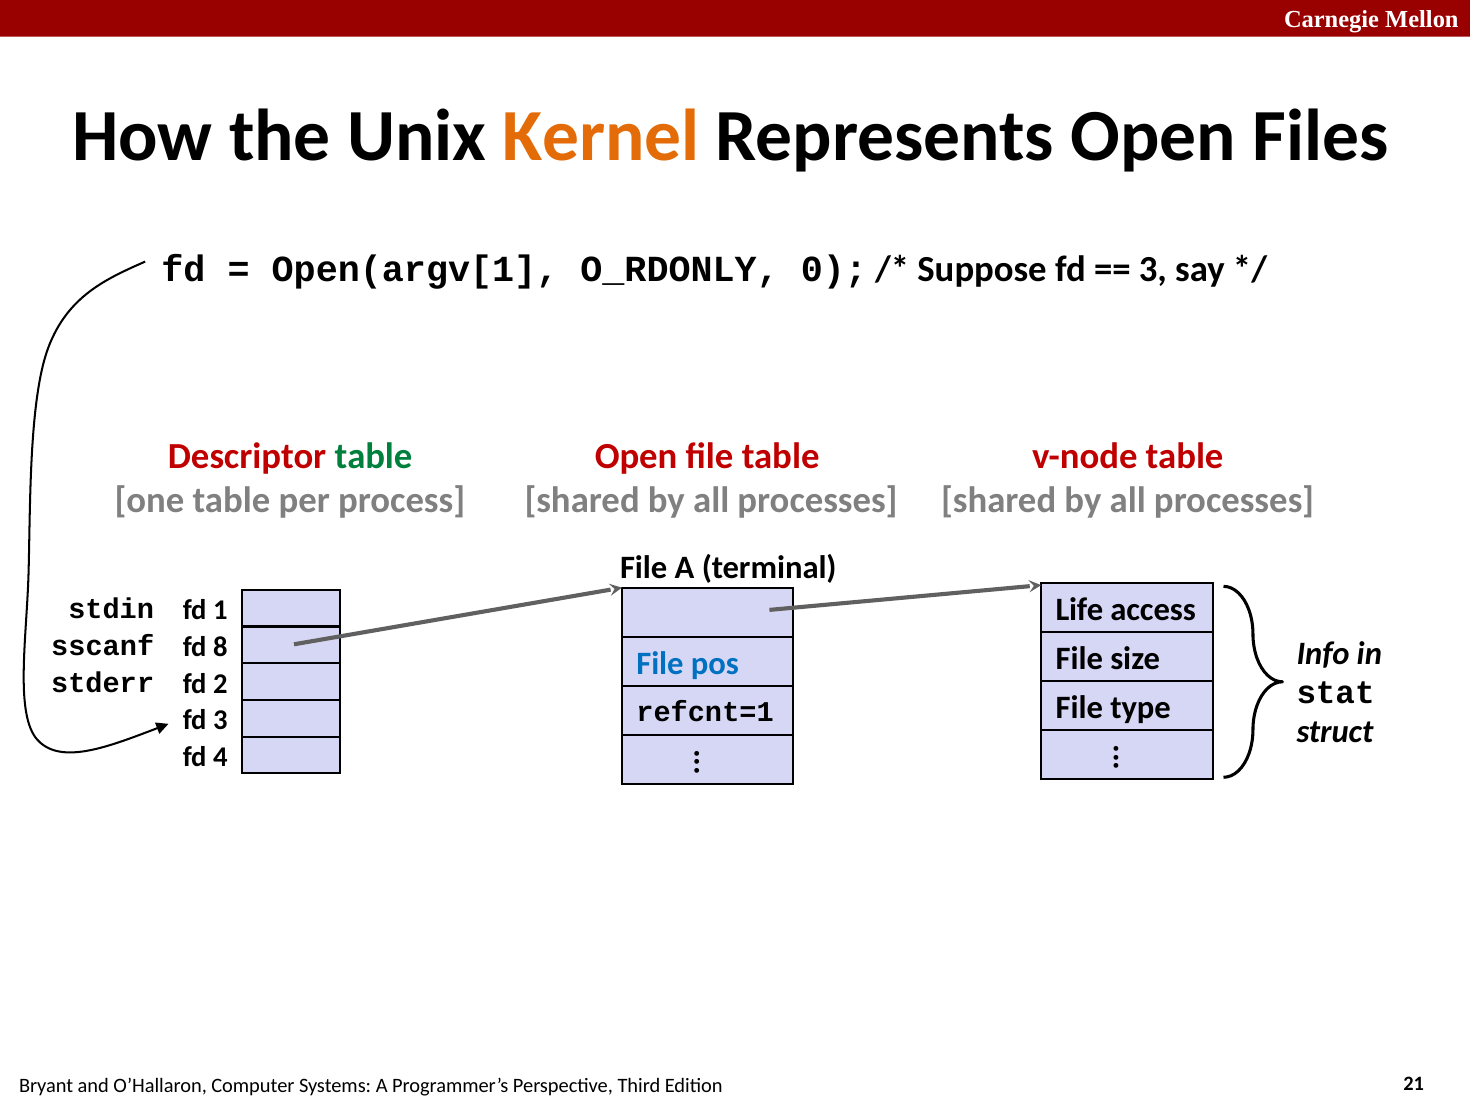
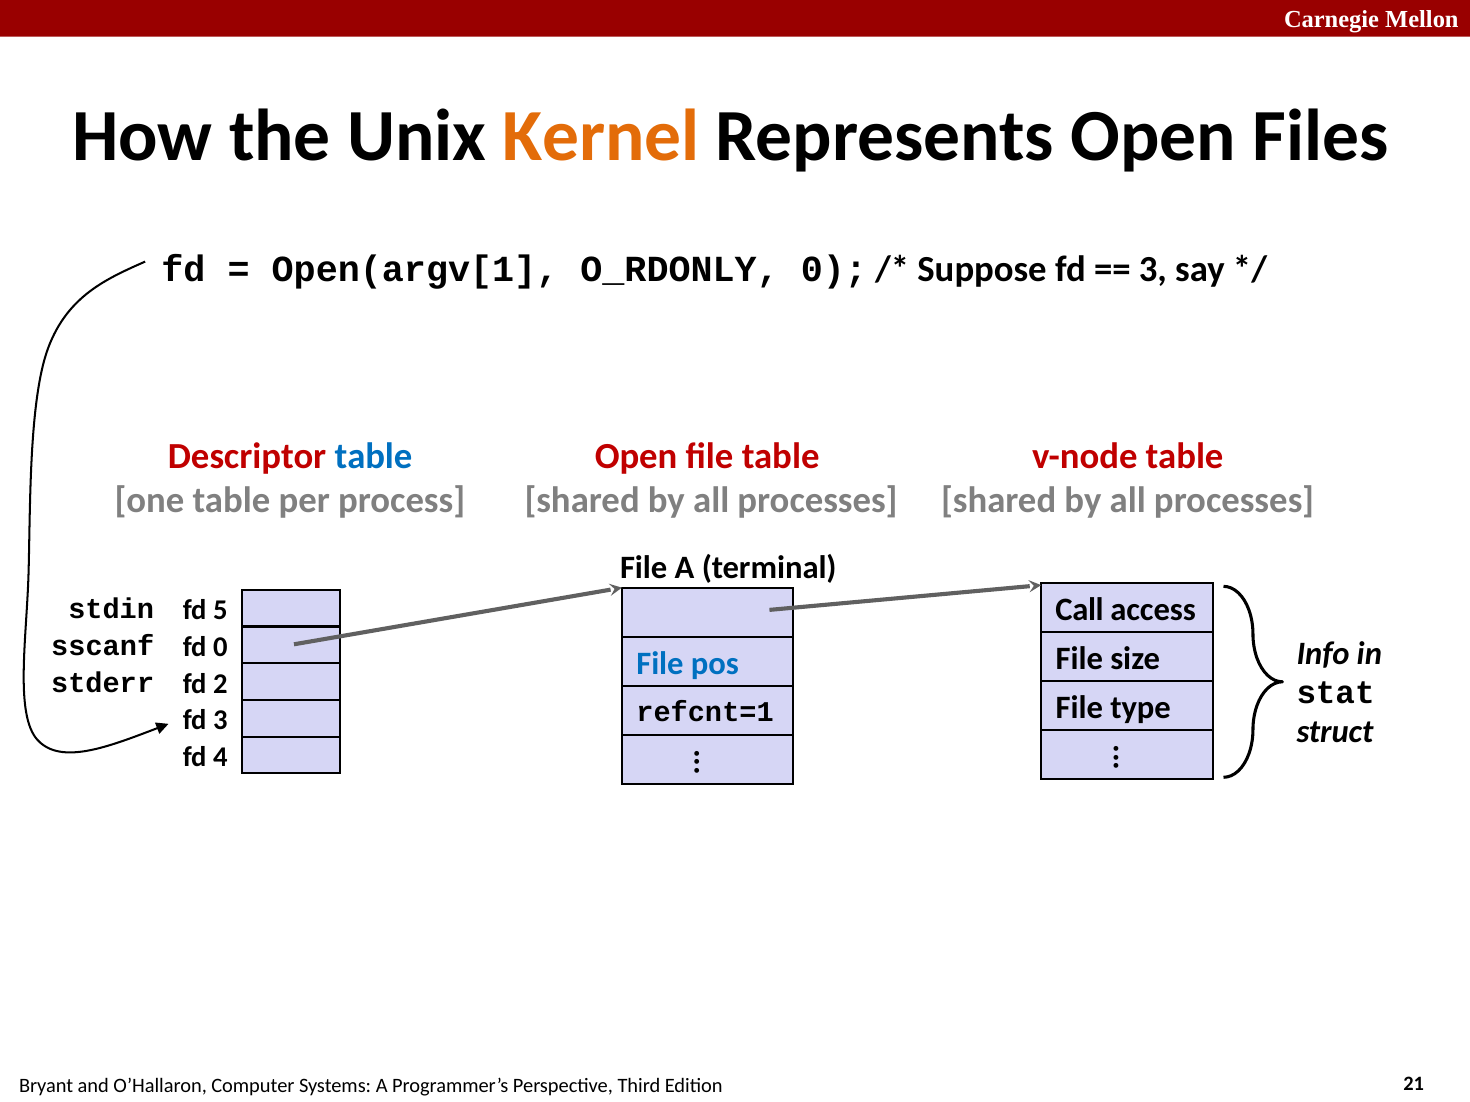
table colour: green -> blue (373, 456)
Life: Life -> Call (1079, 610)
1: 1 -> 5 (220, 610)
fd 8: 8 -> 0 (220, 647)
